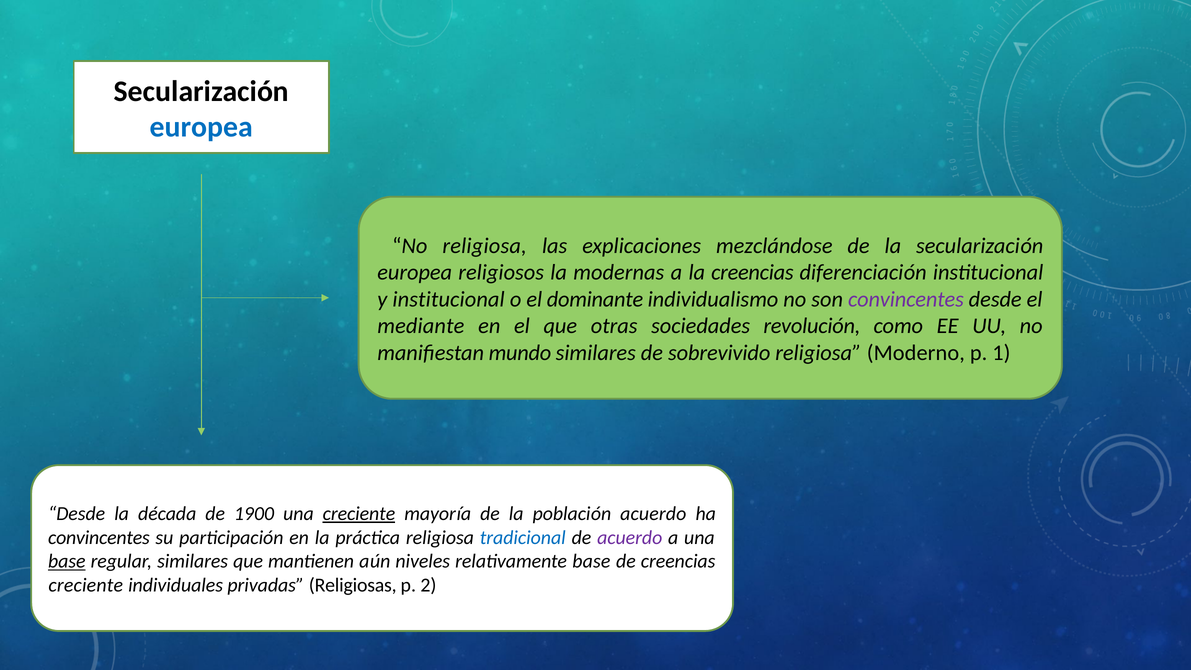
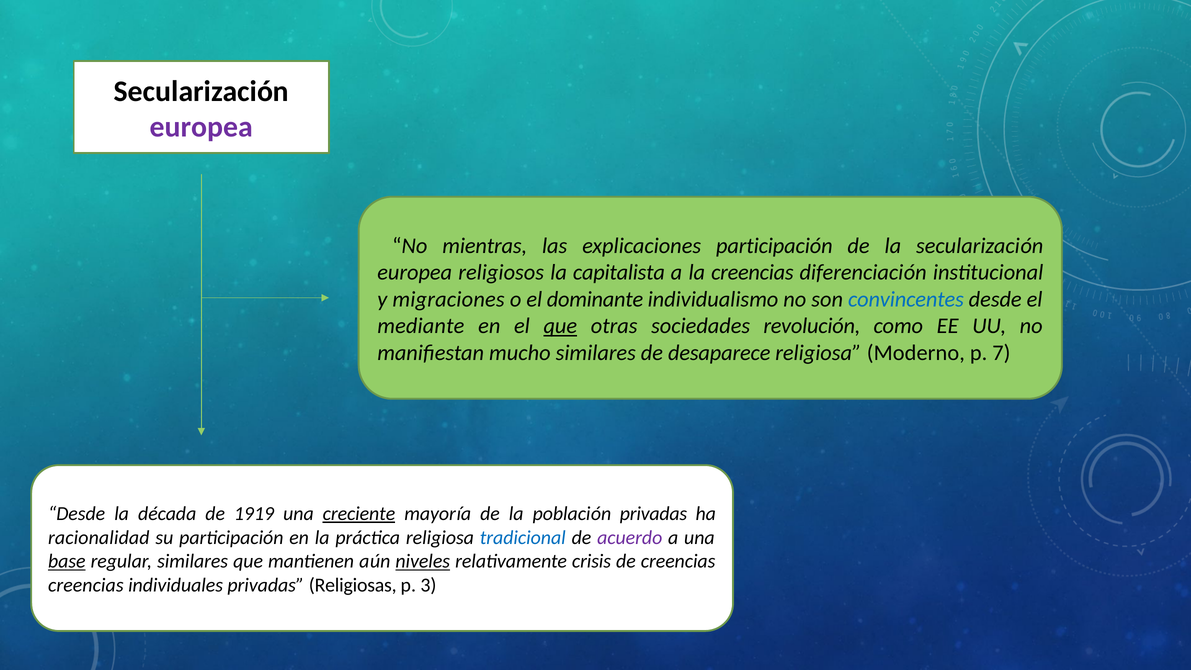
europea colour: blue -> purple (201, 127)
No religiosa: religiosa -> mientras (485, 246)
explicaciones mezclándose: mezclándose -> participación (774, 246)
modernas: modernas -> capitalista (619, 272)
y institucional: institucional -> migraciones (449, 299)
convincentes colour: purple -> blue (906, 299)
que underline: none -> present (560, 326)
mundo: mundo -> mucho (520, 353)
sobrevivido: sobrevivido -> desaparece (719, 353)
1: 1 -> 7 (1001, 353)
1900: 1900 -> 1919 (254, 514)
población acuerdo: acuerdo -> privadas (653, 514)
convincentes: convincentes -> racionalidad (99, 537)
niveles underline: none -> present (423, 561)
relativamente base: base -> crisis (592, 561)
creciente: creciente -> creencias (86, 585)
2: 2 -> 3 (428, 585)
